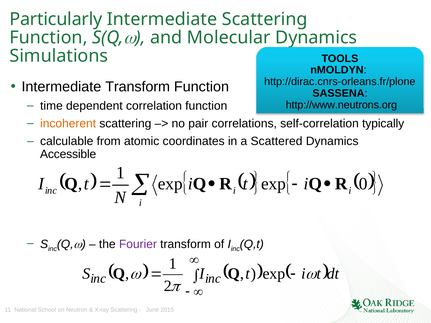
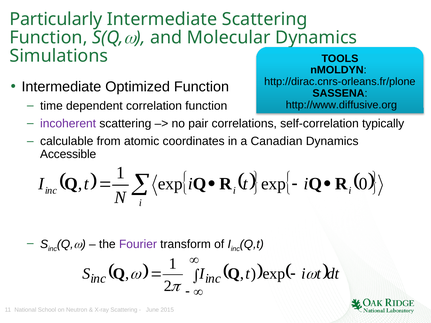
Intermediate Transform: Transform -> Optimized (138, 87)
http://www.neutrons.org: http://www.neutrons.org -> http://www.diffusive.org (341, 105)
incoherent colour: orange -> purple (68, 124)
Scattered: Scattered -> Canadian (277, 141)
